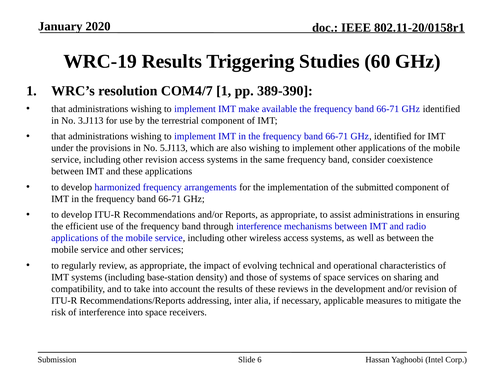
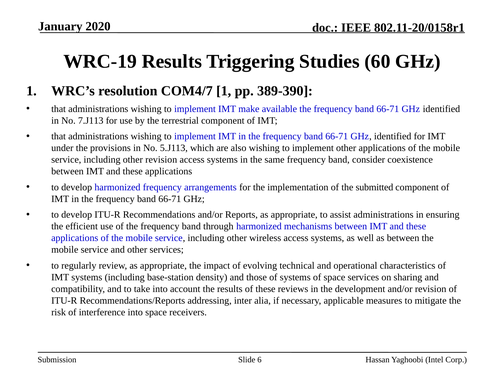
3.J113: 3.J113 -> 7.J113 (91, 121)
through interference: interference -> harmonized (259, 226)
radio: radio -> these (416, 226)
